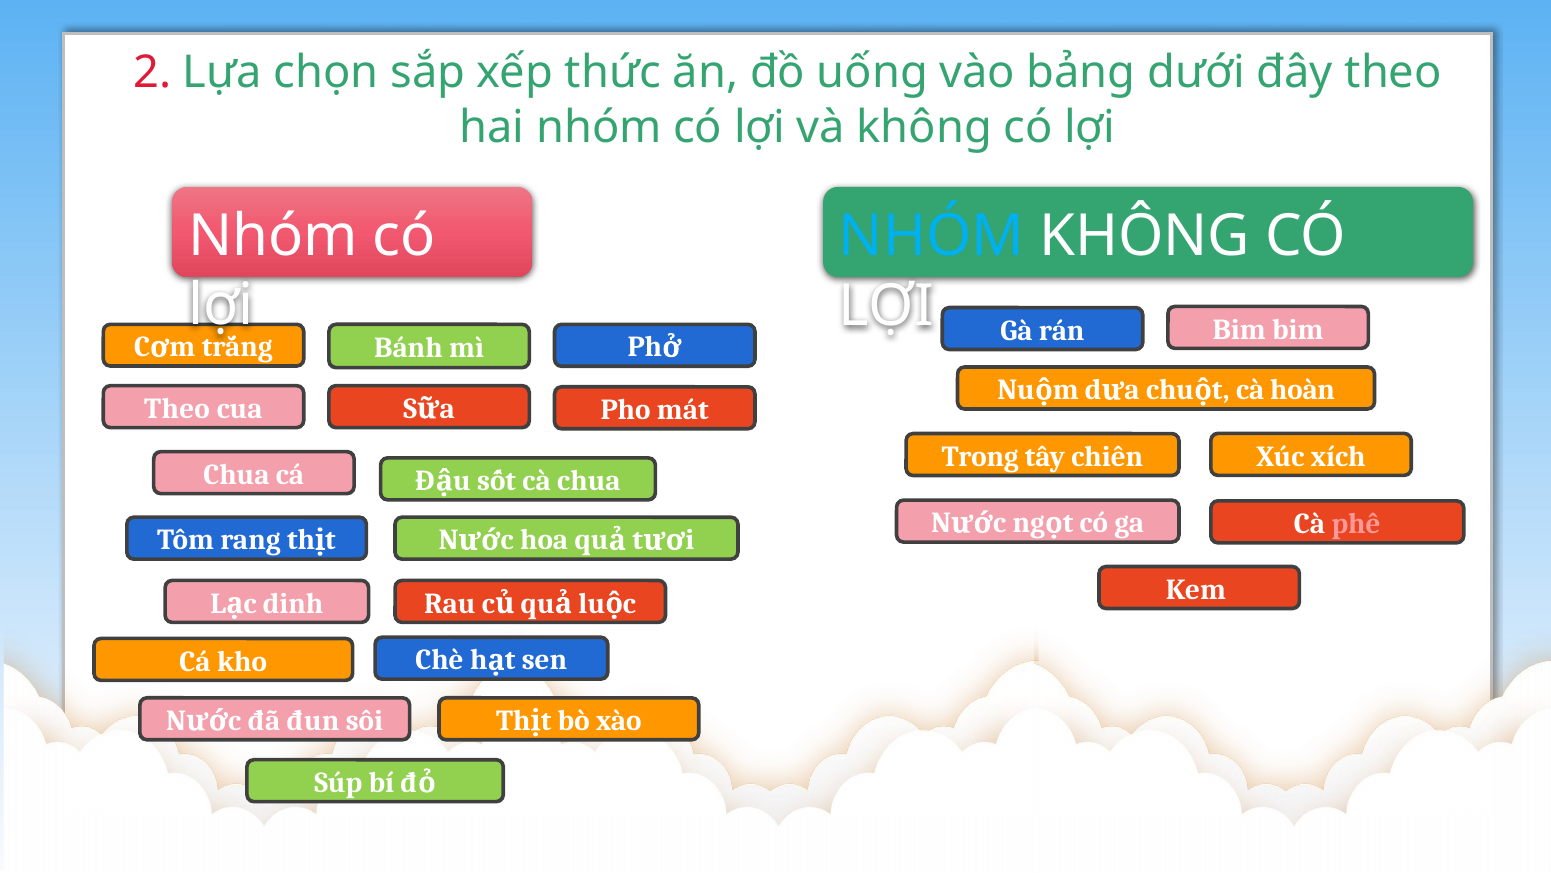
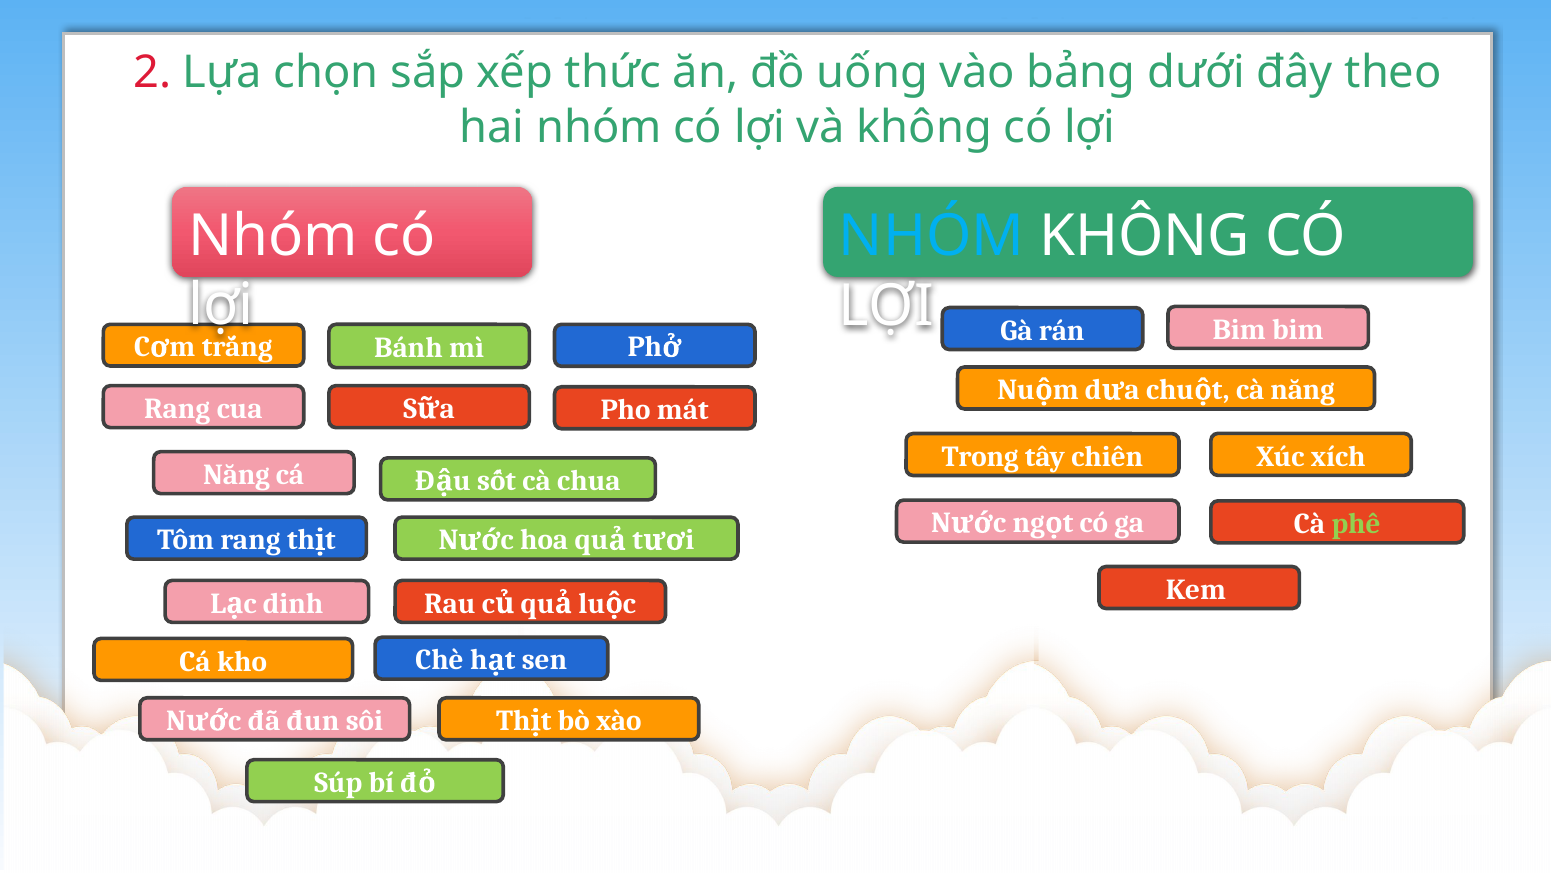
cà hoàn: hoàn -> năng (1303, 390)
Theo: Theo -> Rang (177, 408)
Chua: Chua -> Năng (237, 474)
phê colour: pink -> light green (1356, 524)
